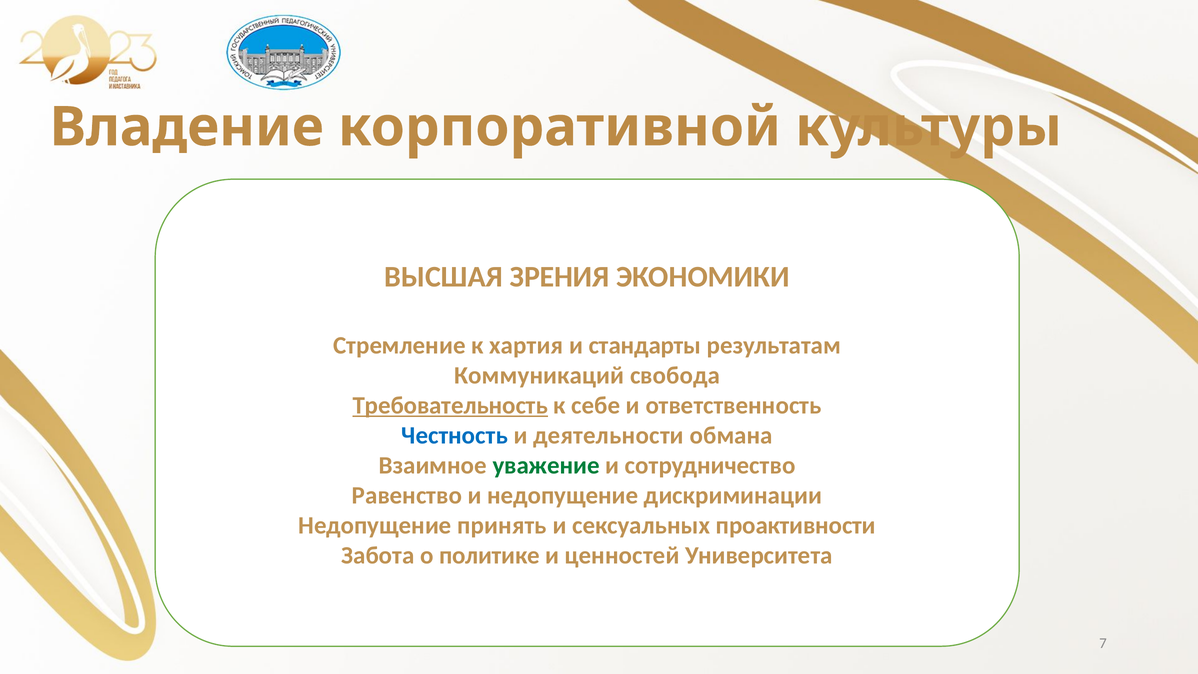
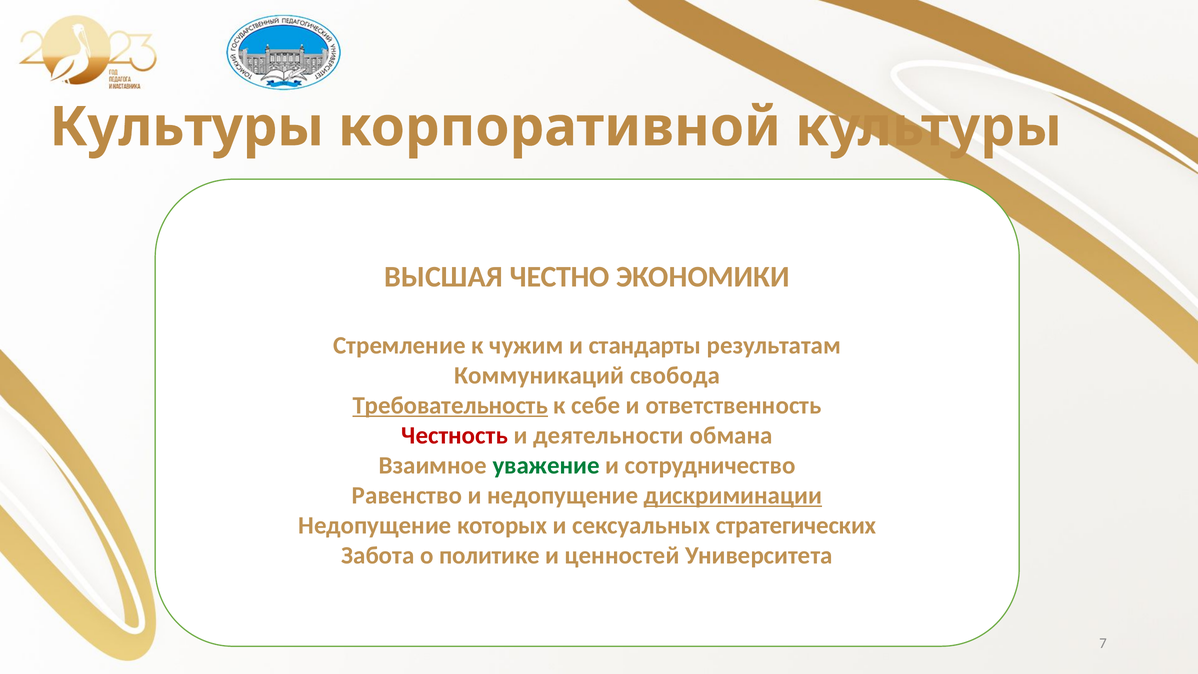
Владение: Владение -> Культуры (187, 127)
ЗРЕНИЯ: ЗРЕНИЯ -> ЧЕСТНО (560, 277)
хартия: хартия -> чужим (526, 345)
Честность colour: blue -> red (455, 435)
дискриминации underline: none -> present (733, 495)
принять: принять -> которых (502, 525)
проактивности: проактивности -> стратегических (796, 525)
